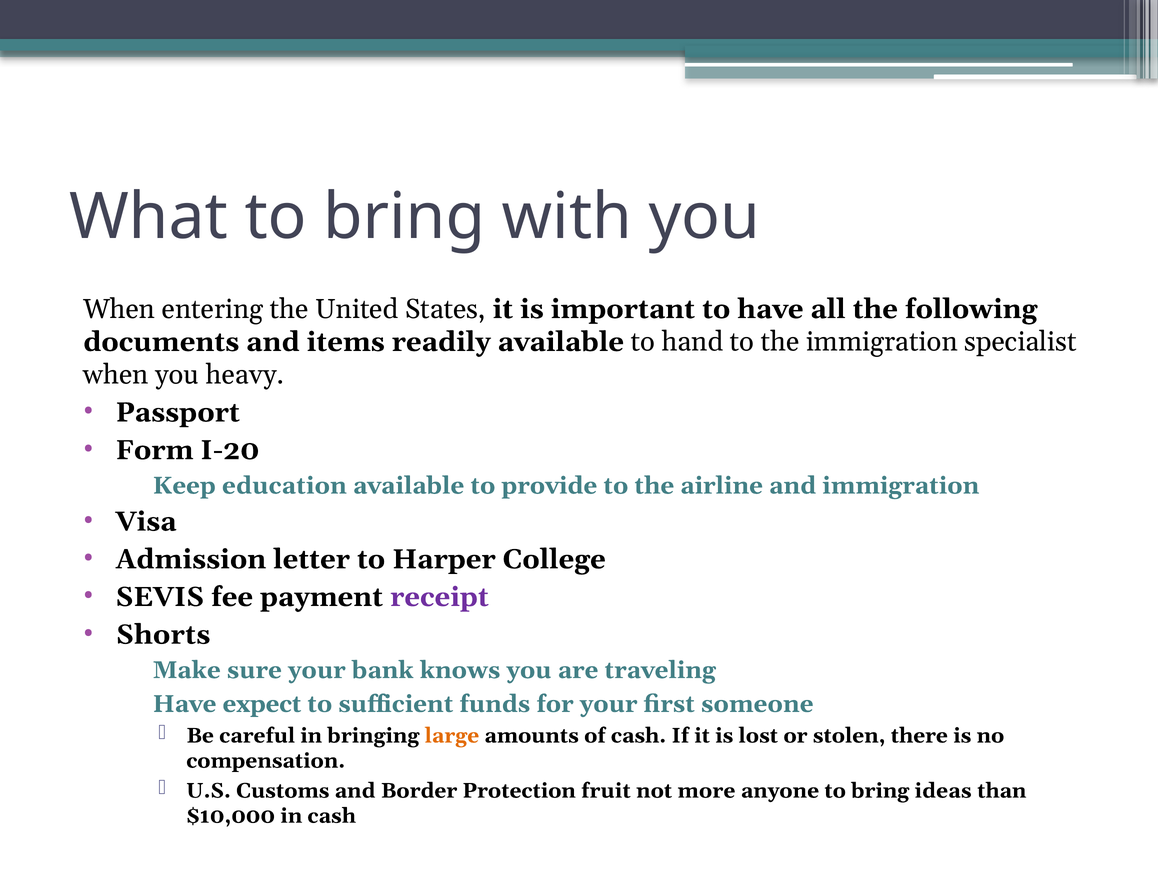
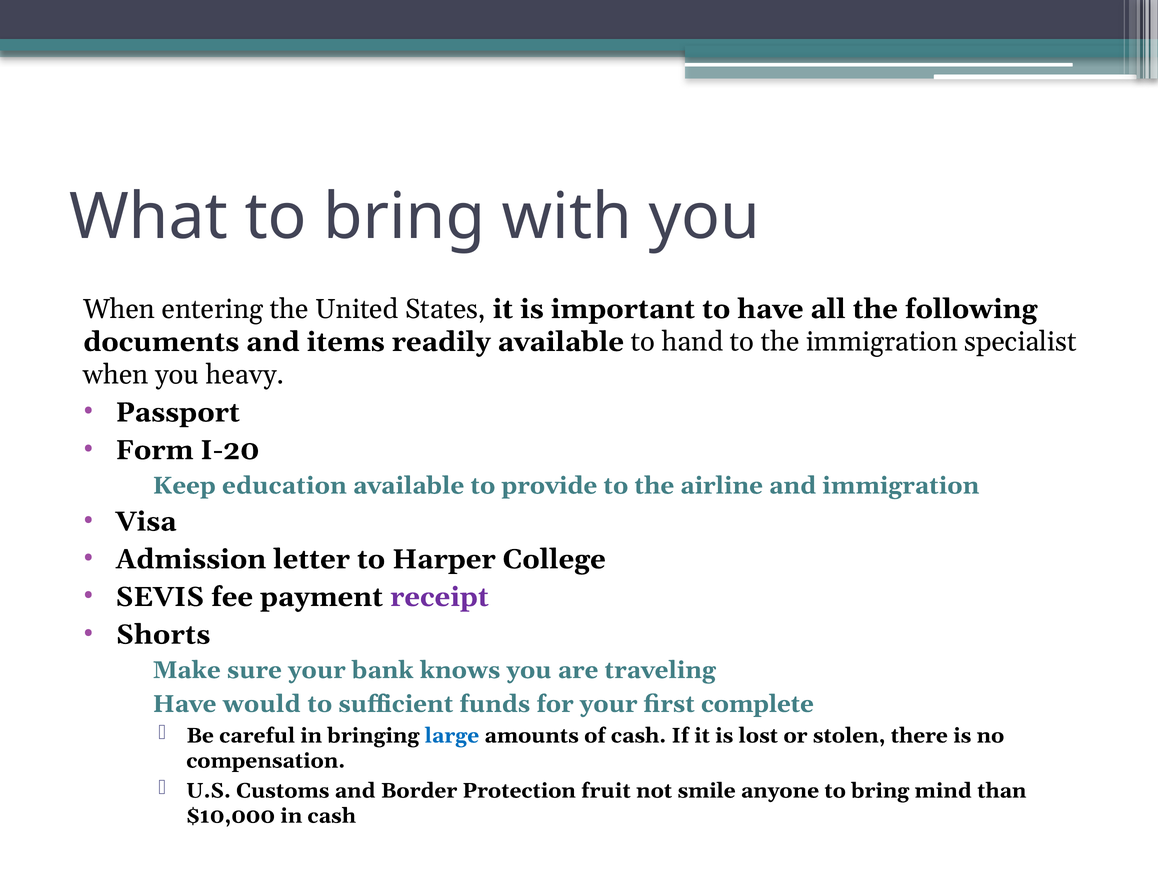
expect: expect -> would (262, 704)
someone: someone -> complete (757, 704)
large colour: orange -> blue (452, 735)
more: more -> smile (707, 790)
ideas: ideas -> mind (943, 790)
